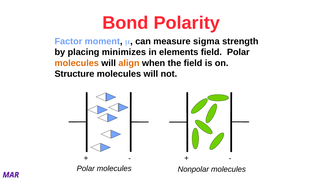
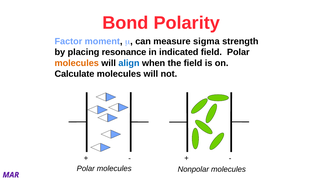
minimizes: minimizes -> resonance (124, 52)
elements: elements -> indicated (179, 52)
align colour: orange -> blue (129, 63)
Structure: Structure -> Calculate (74, 74)
